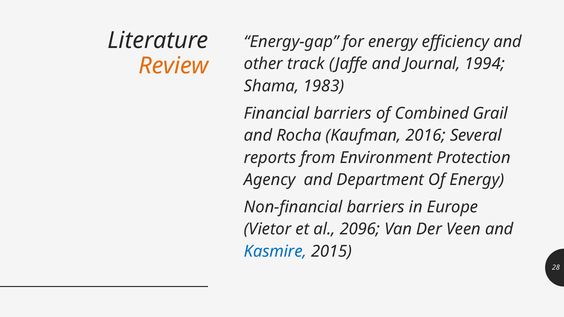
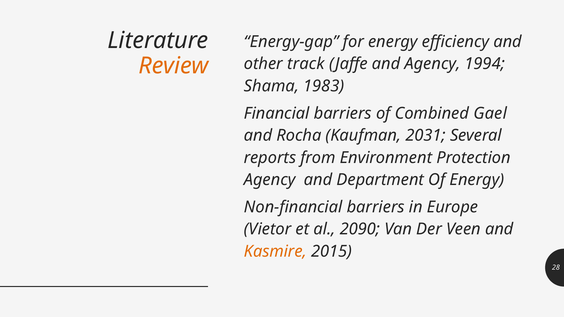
and Journal: Journal -> Agency (432, 64)
Grail: Grail -> Gael (490, 113)
2016: 2016 -> 2031 (426, 136)
2096: 2096 -> 2090 (360, 229)
Kasmire colour: blue -> orange (275, 251)
